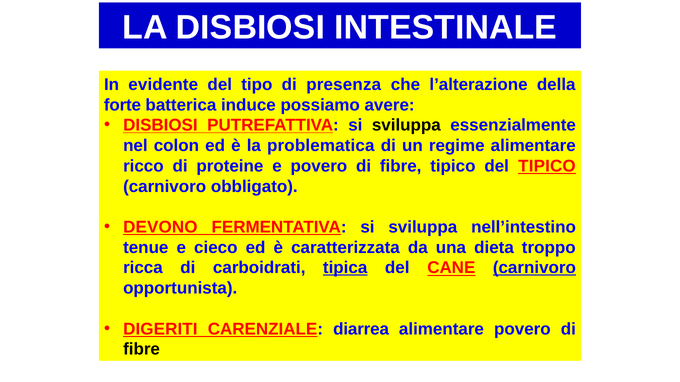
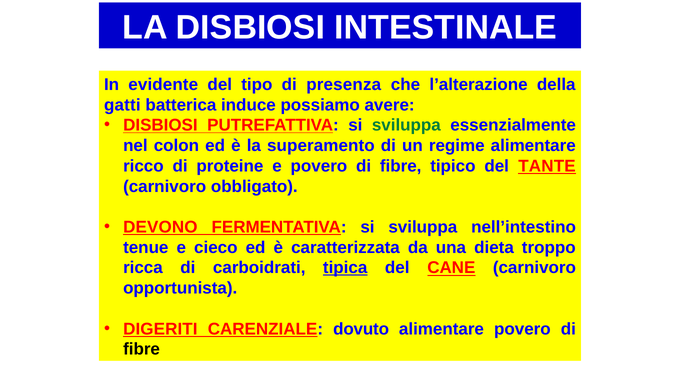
forte: forte -> gatti (122, 105)
sviluppa colour: black -> green (406, 125)
problematica: problematica -> superamento (321, 146)
del TIPICO: TIPICO -> TANTE (547, 166)
carnivoro underline: present -> none (534, 268)
diarrea: diarrea -> dovuto (361, 329)
